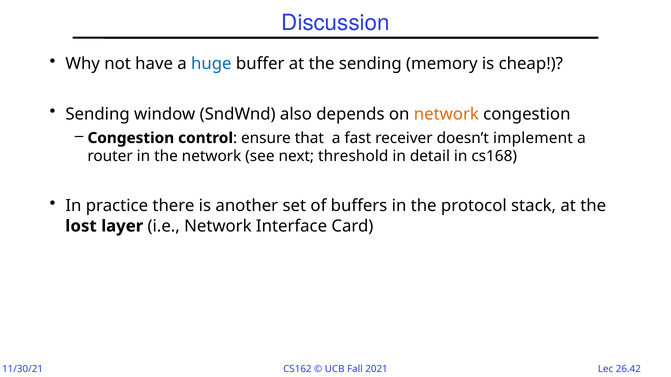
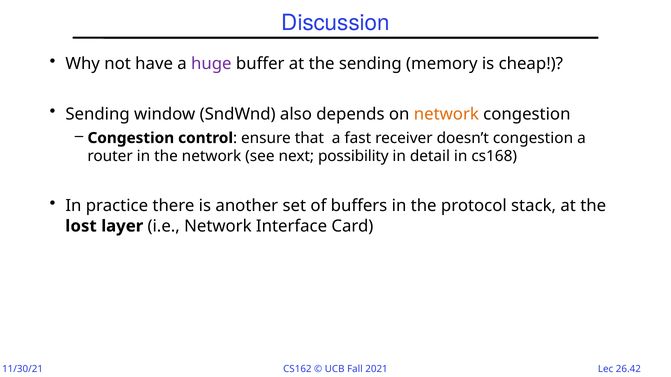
huge colour: blue -> purple (211, 64)
doesn’t implement: implement -> congestion (533, 138)
threshold: threshold -> possibility (353, 157)
